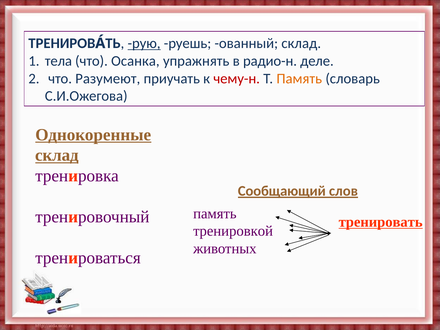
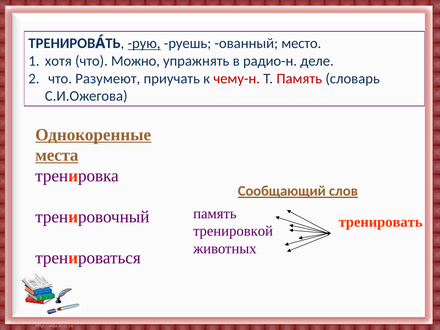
ованный склад: склад -> место (301, 43)
тела: тела -> хотя (58, 61)
Осанка: Осанка -> Можно (135, 61)
Память colour: orange -> red (299, 79)
склад: склад -> места (57, 155)
тренировать underline: present -> none (381, 222)
